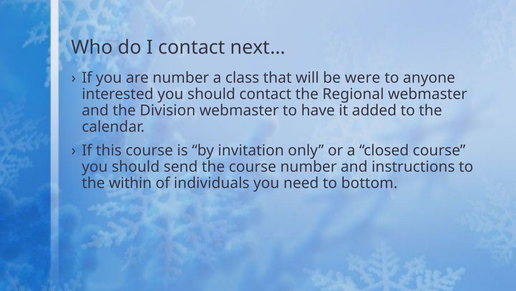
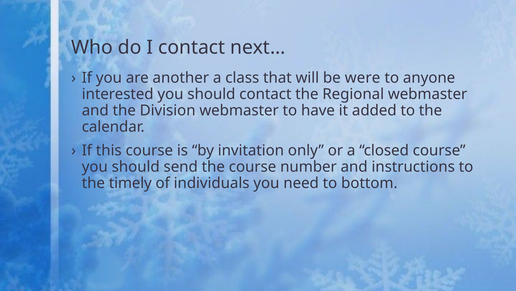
are number: number -> another (181, 78)
within: within -> timely (130, 183)
